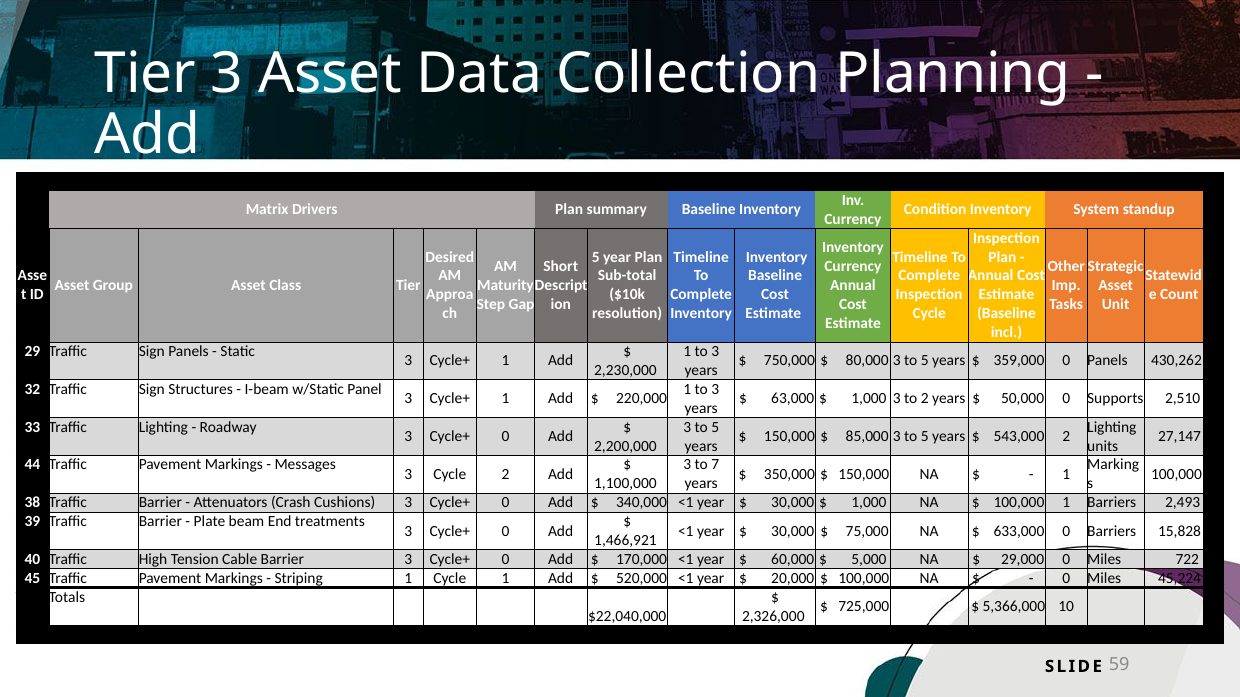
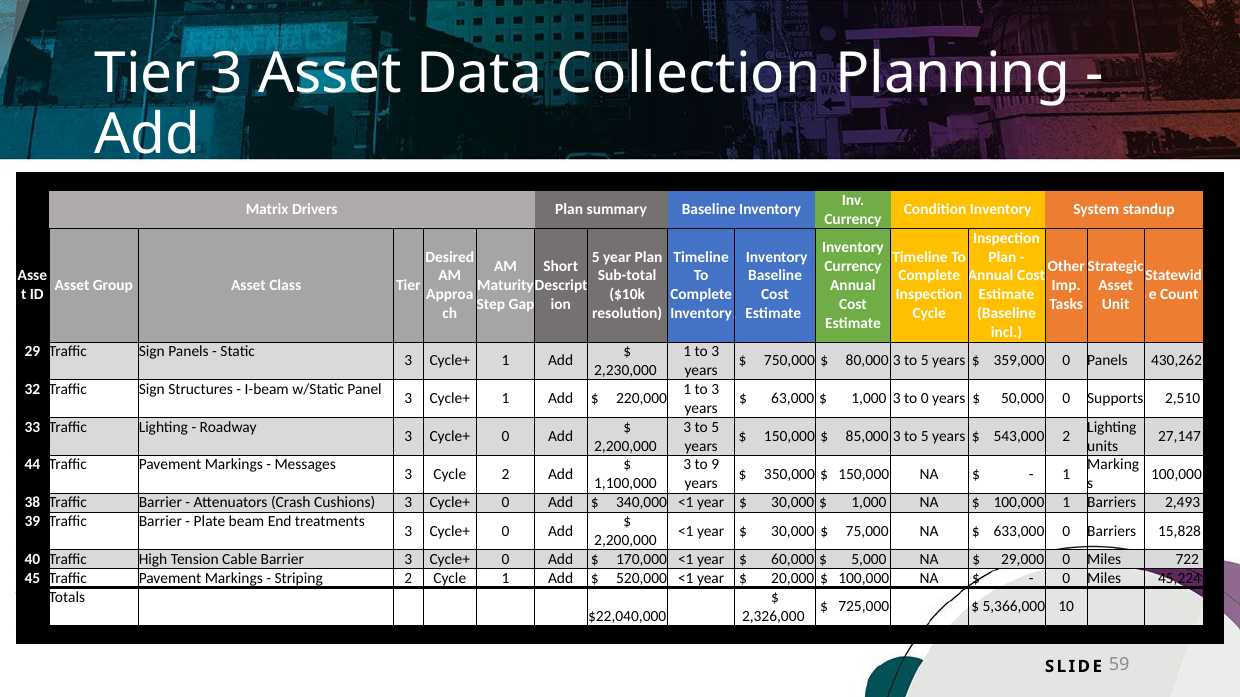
to 2: 2 -> 0 (925, 399)
7: 7 -> 9 (715, 465)
1,466,921: 1,466,921 -> 2,200,000 (625, 541)
Striping 1: 1 -> 2 (408, 579)
